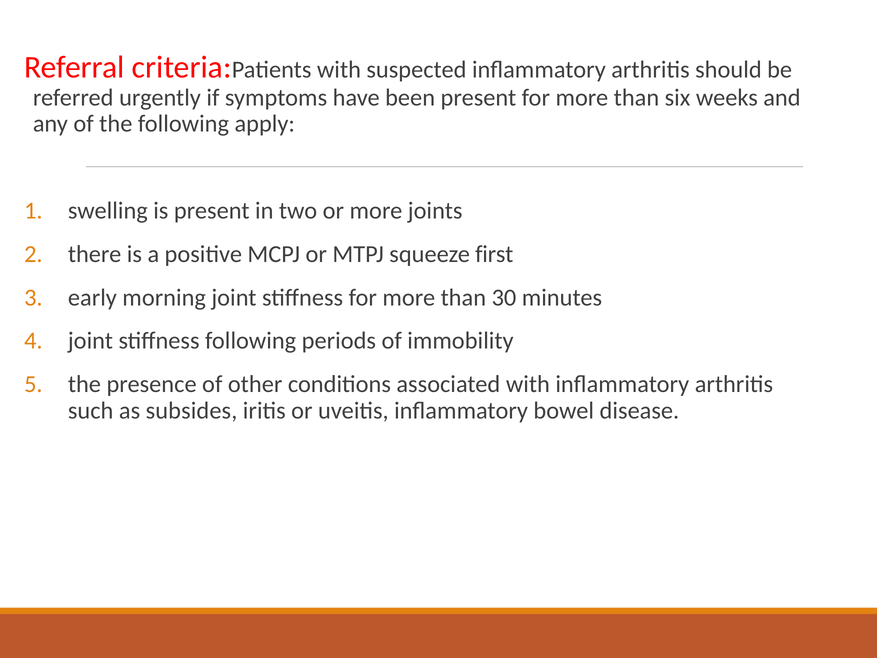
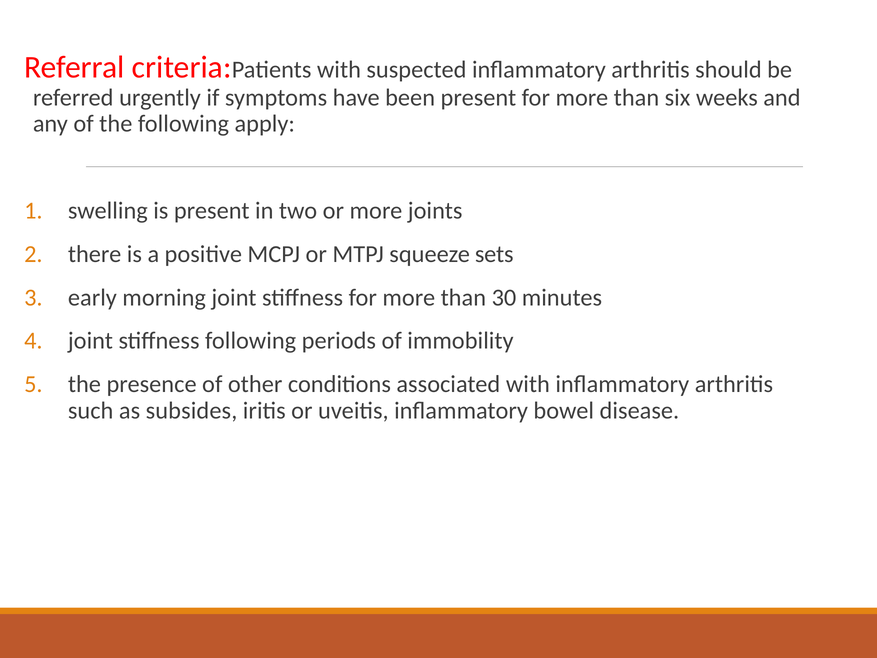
first: first -> sets (494, 254)
